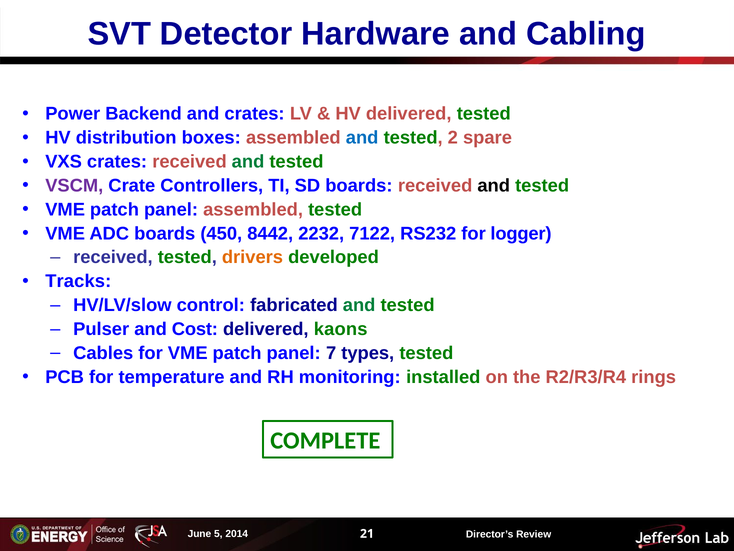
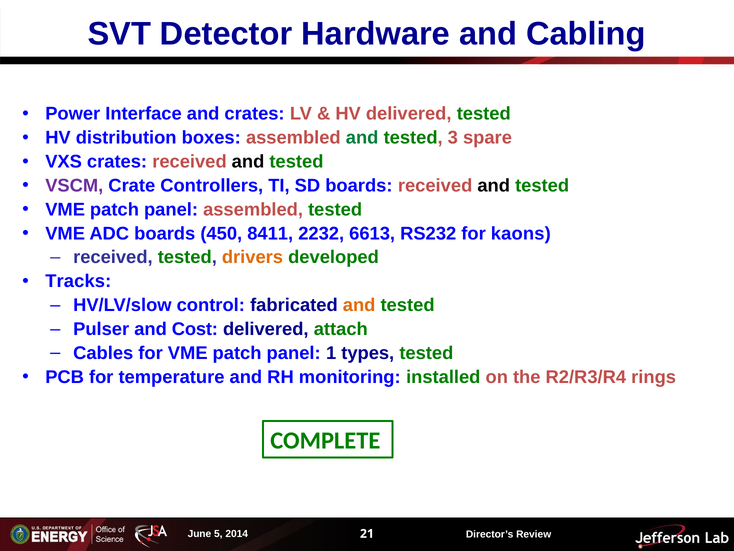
Backend: Backend -> Interface (144, 114)
and colour: blue -> green (362, 138)
2: 2 -> 3 (453, 138)
and colour: green -> black (248, 162)
8442: 8442 -> 8411 (270, 233)
7122: 7122 -> 6613 (372, 233)
logger: logger -> kaons (521, 233)
and colour: green -> orange (359, 305)
kaons: kaons -> attach (341, 329)
7: 7 -> 1 (331, 353)
